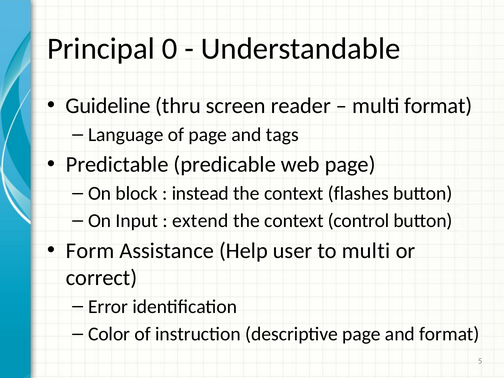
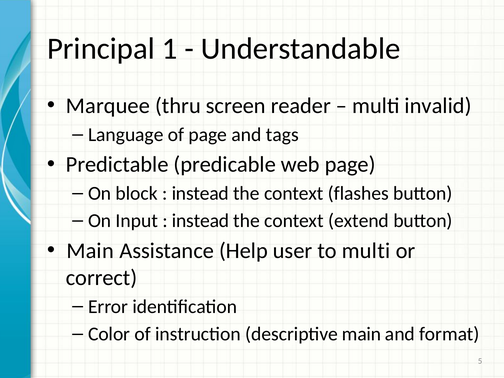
0: 0 -> 1 (170, 49)
Guideline: Guideline -> Marquee (108, 106)
multi format: format -> invalid (438, 106)
extend: extend -> instead (201, 221)
control: control -> extend (359, 221)
Form: Form -> Main (90, 251)
descriptive page: page -> main (362, 334)
